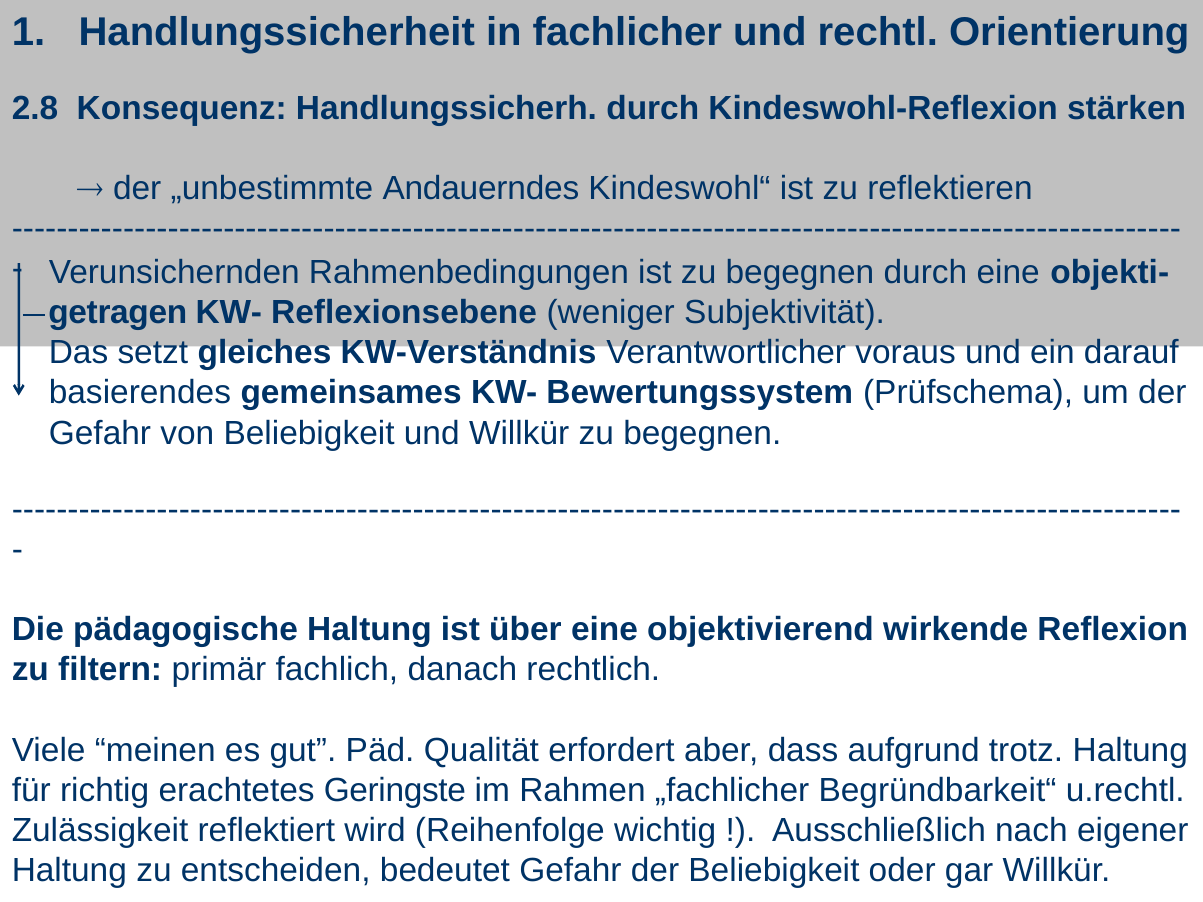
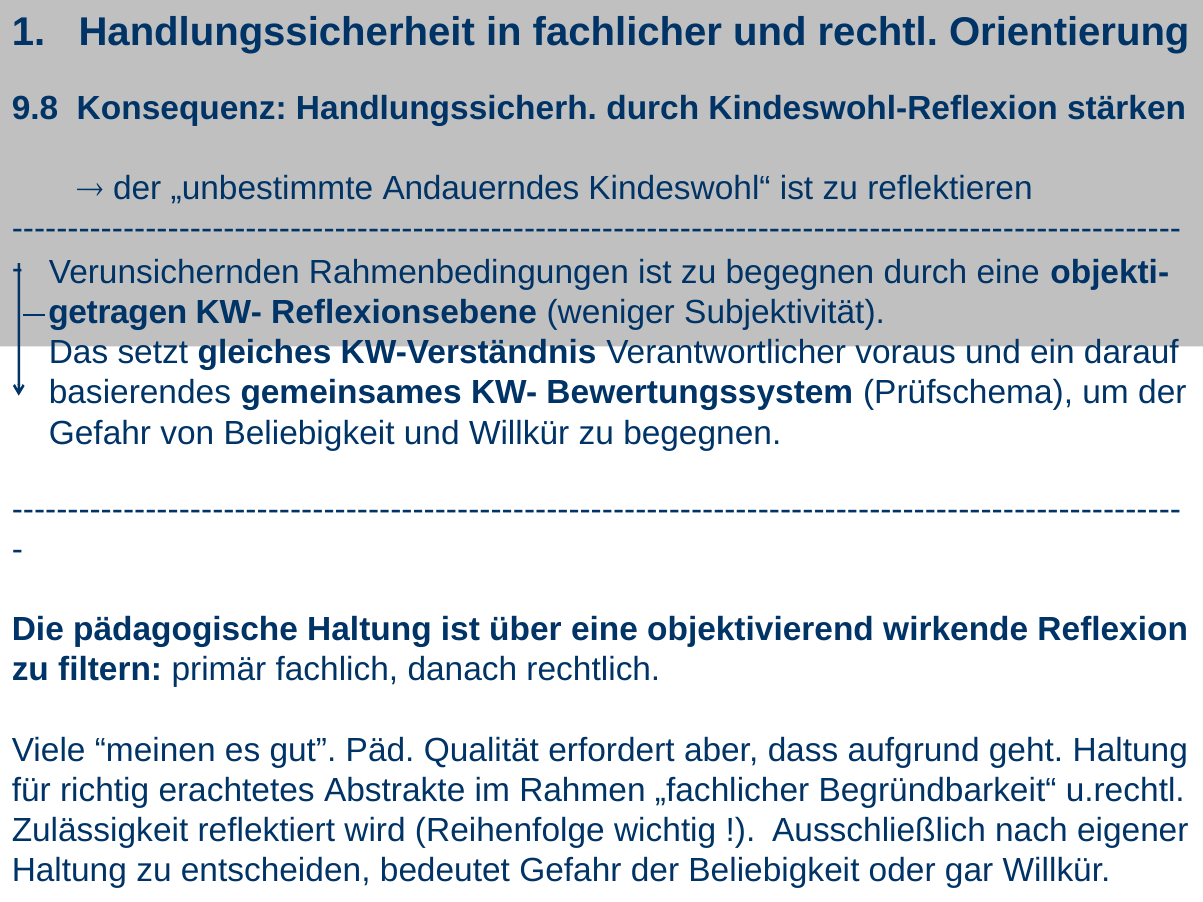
2.8: 2.8 -> 9.8 (35, 109)
trotz: trotz -> geht (1026, 750)
Geringste: Geringste -> Abstrakte (395, 790)
